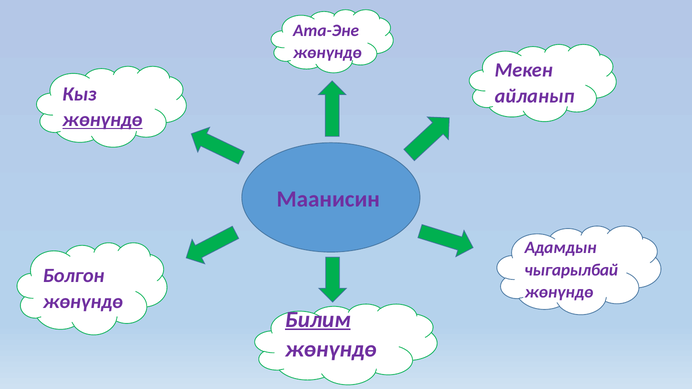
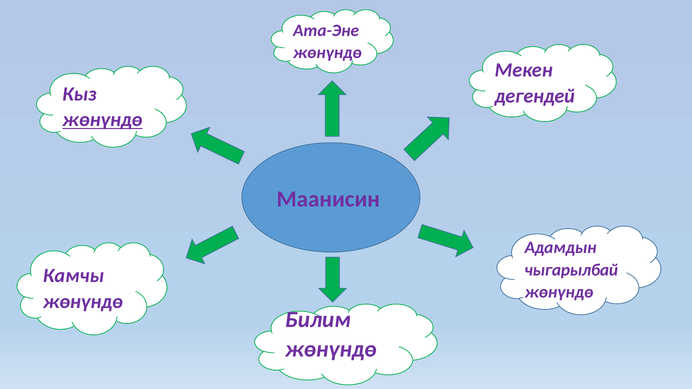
айланып: айланып -> дегендей (535, 96)
Болгон: Болгон -> Камчы (73, 276)
Билим underline: present -> none (318, 320)
